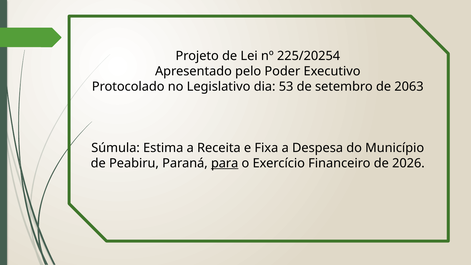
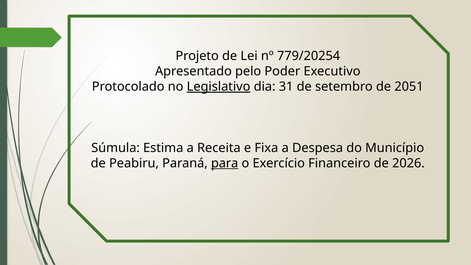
225/20254: 225/20254 -> 779/20254 (309, 56)
Legislativo underline: none -> present (219, 87)
53: 53 -> 31 (286, 87)
2063: 2063 -> 2051 (409, 87)
